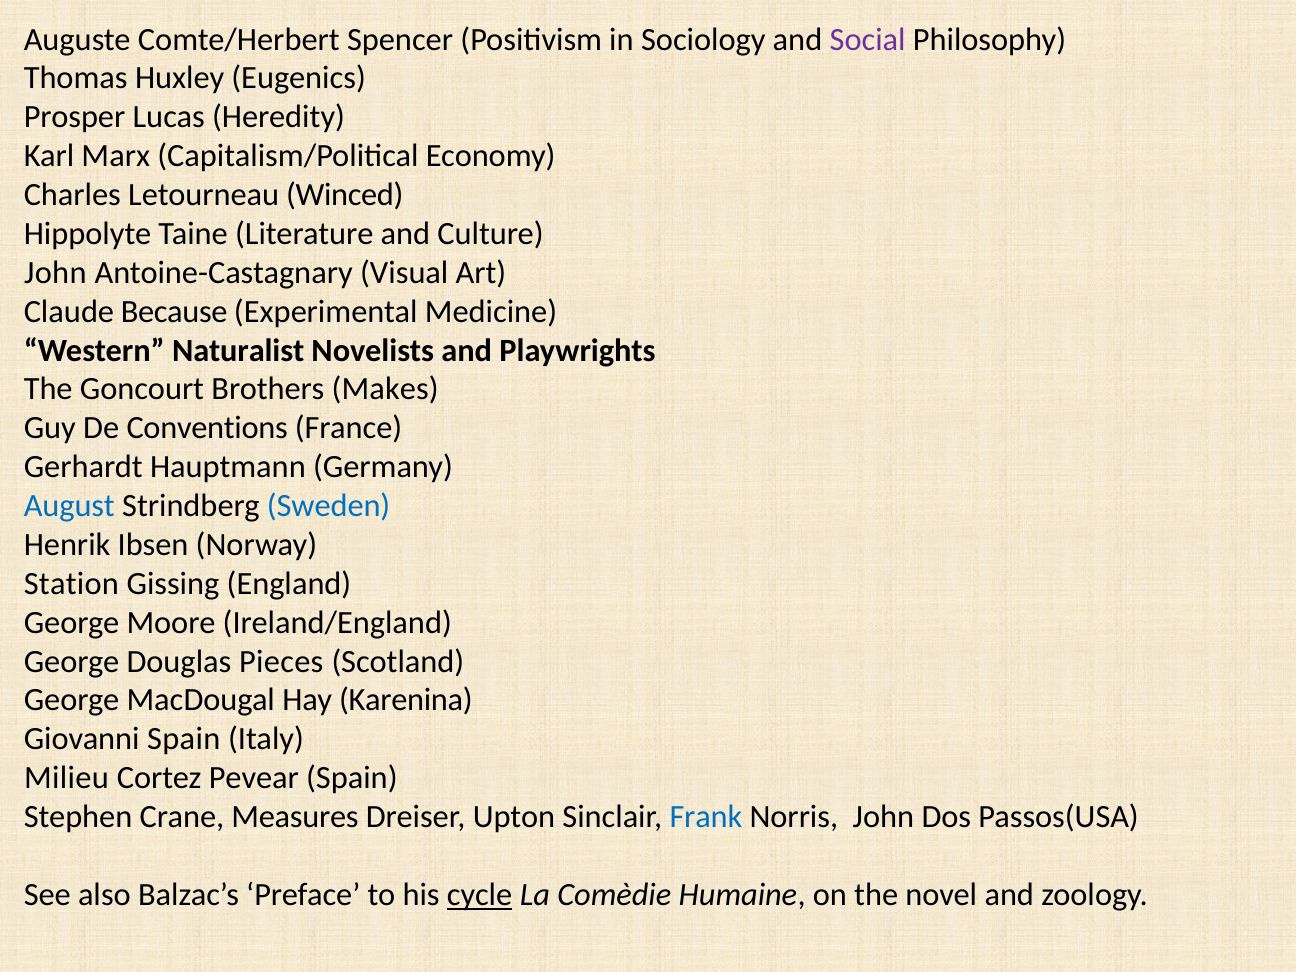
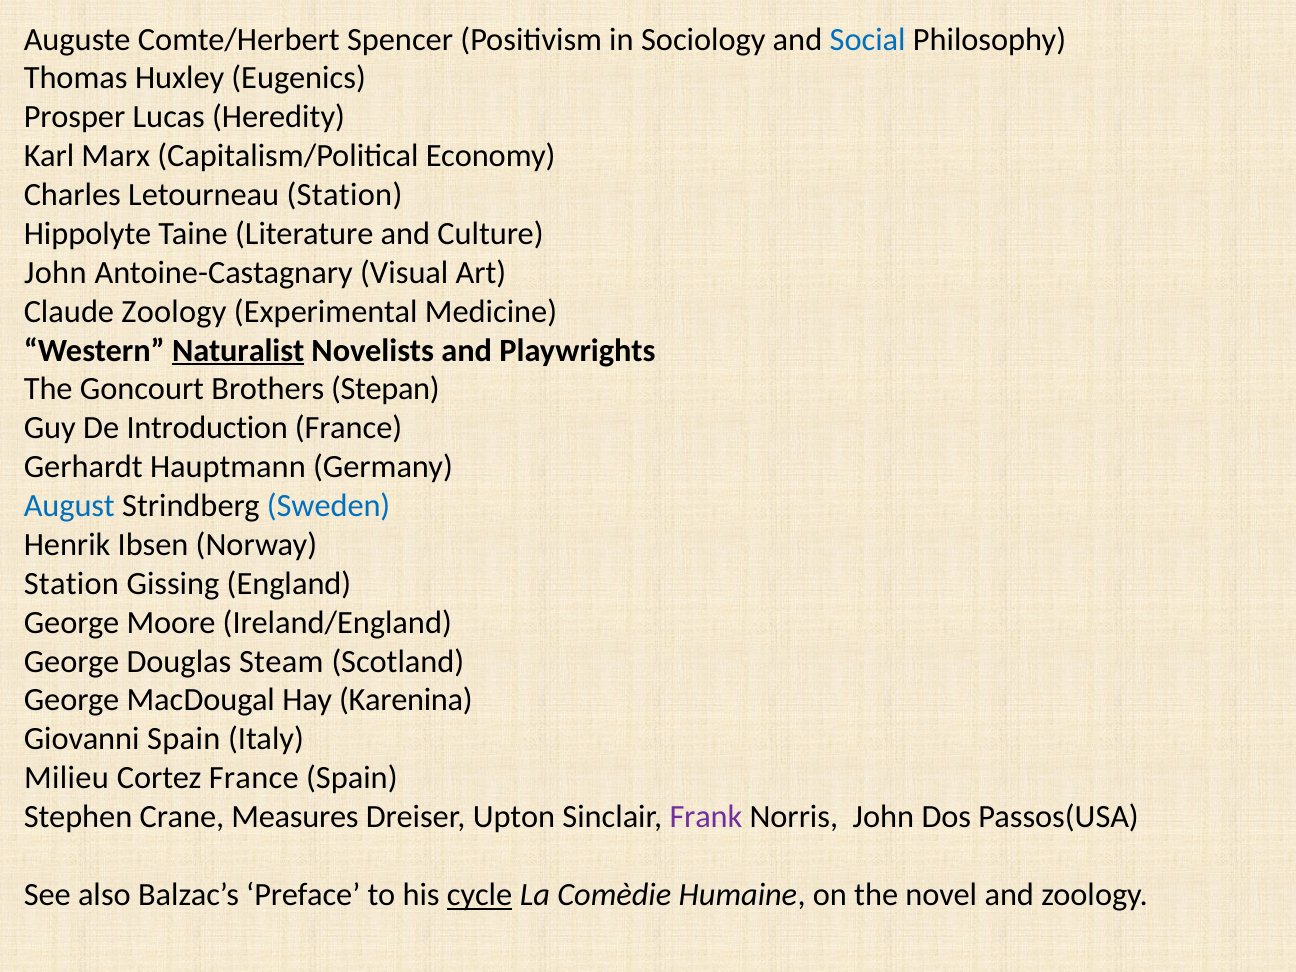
Social colour: purple -> blue (868, 39)
Letourneau Winced: Winced -> Station (344, 195)
Claude Because: Because -> Zoology (174, 311)
Naturalist underline: none -> present (238, 350)
Makes: Makes -> Stepan (385, 389)
Conventions: Conventions -> Introduction (207, 428)
Pieces: Pieces -> Steam (281, 661)
Cortez Pevear: Pevear -> France (254, 778)
Frank colour: blue -> purple (706, 817)
